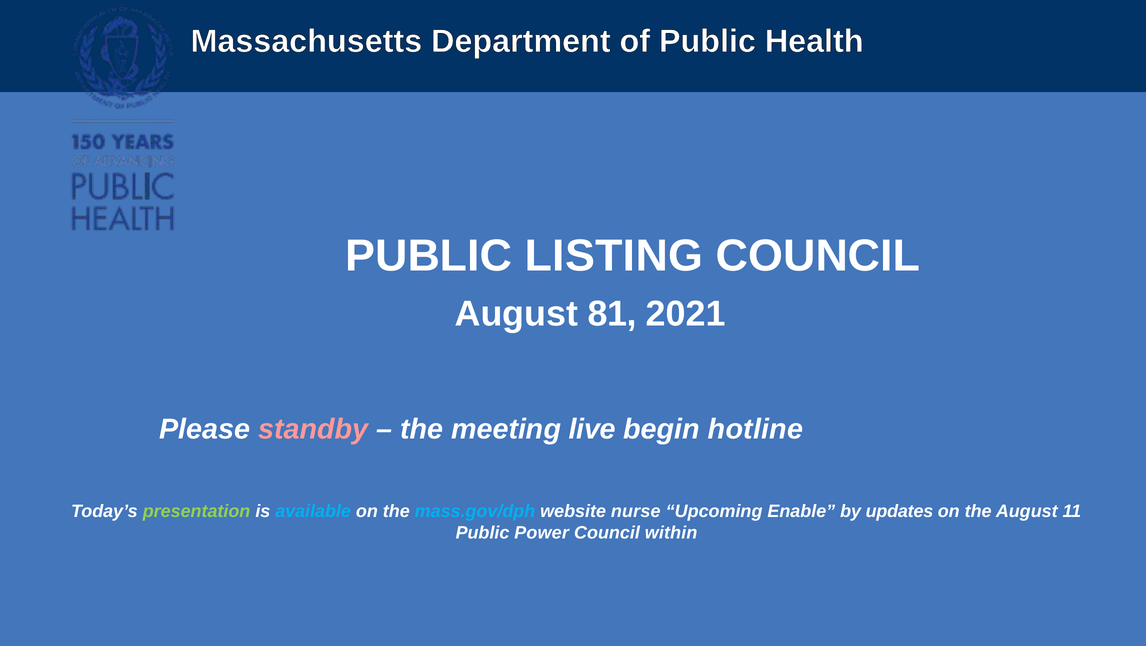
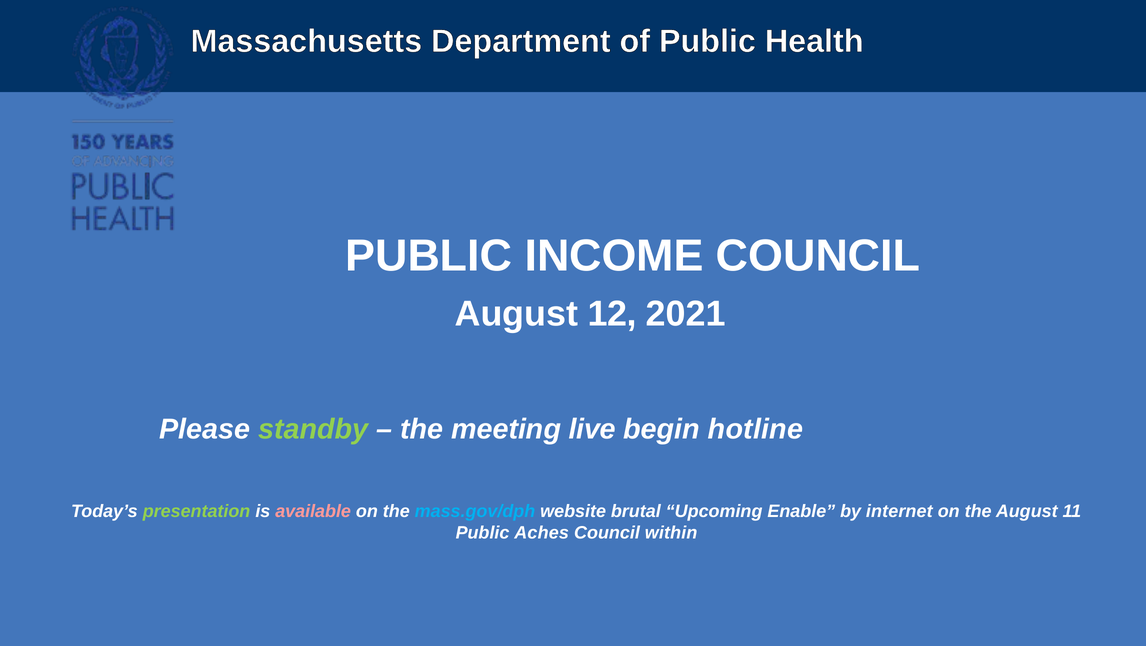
LISTING: LISTING -> INCOME (614, 256)
81: 81 -> 12 (612, 314)
standby colour: pink -> light green (313, 430)
available colour: light blue -> pink (313, 511)
nurse: nurse -> brutal (636, 511)
updates: updates -> internet (899, 511)
Power: Power -> Aches (542, 533)
